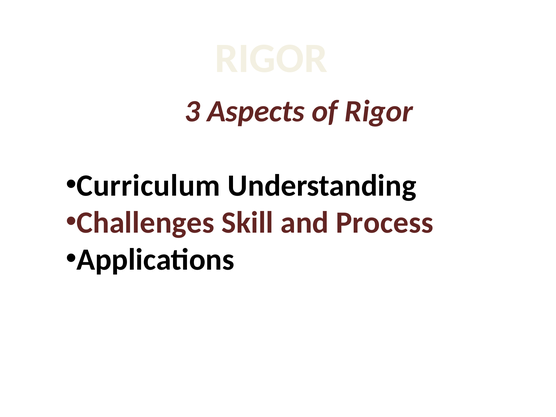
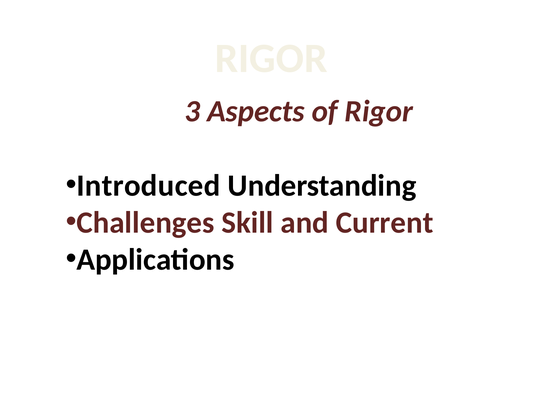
Curriculum: Curriculum -> Introduced (148, 186)
Process: Process -> Current (385, 223)
